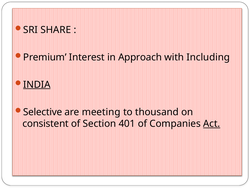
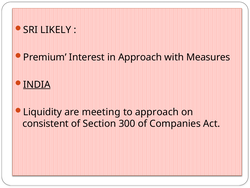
SHARE: SHARE -> LIKELY (56, 30)
Including: Including -> Measures (208, 57)
Selective: Selective -> Liquidity (43, 112)
to thousand: thousand -> approach (157, 112)
401: 401 -> 300 (127, 123)
Act underline: present -> none (212, 123)
